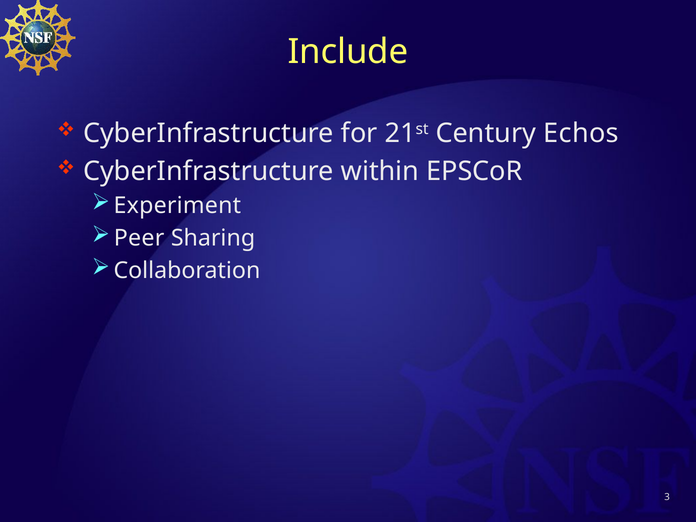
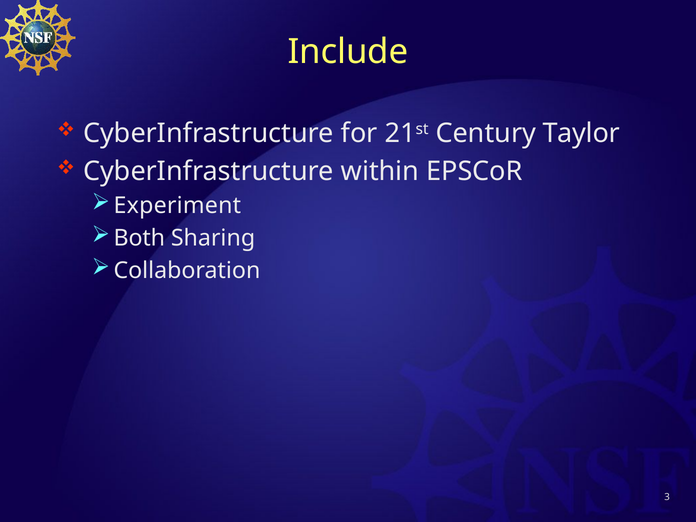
Echos: Echos -> Taylor (581, 133)
Peer: Peer -> Both (139, 238)
